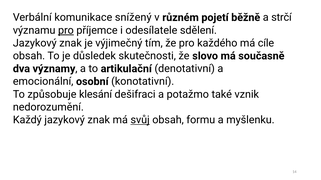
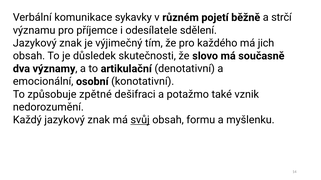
snížený: snížený -> sykavky (133, 18)
pro underline: present -> none (66, 30)
cíle: cíle -> jich (266, 43)
klesání: klesání -> zpětné (95, 95)
